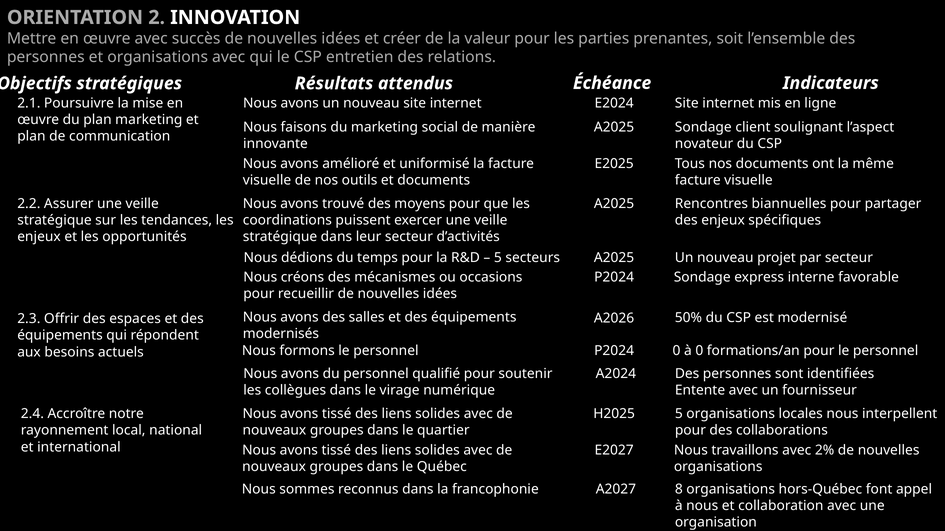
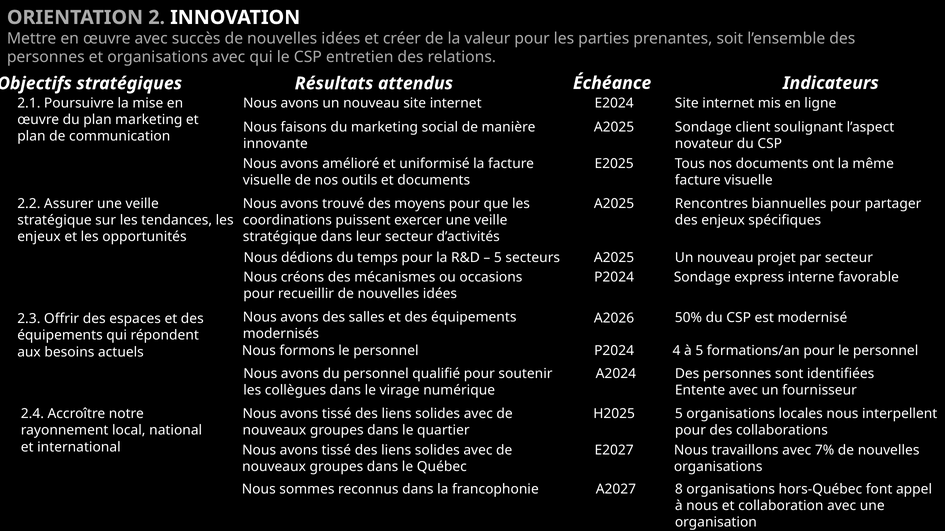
personnel 0: 0 -> 4 (677, 351)
à 0: 0 -> 5 (699, 351)
2%: 2% -> 7% (825, 451)
